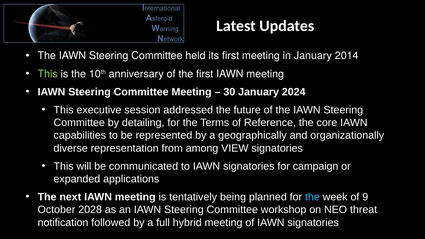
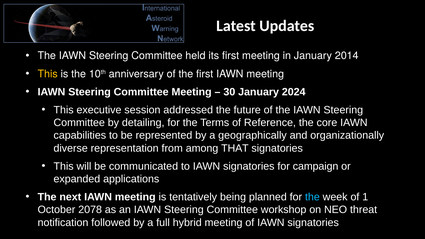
This colour: light green -> yellow (48, 74)
VIEW: VIEW -> THAT (235, 148)
9: 9 -> 1 (365, 197)
2028: 2028 -> 2078 (90, 210)
